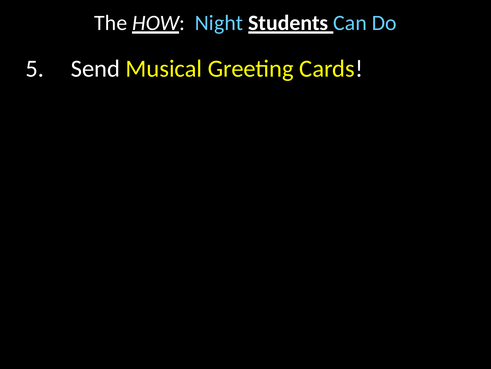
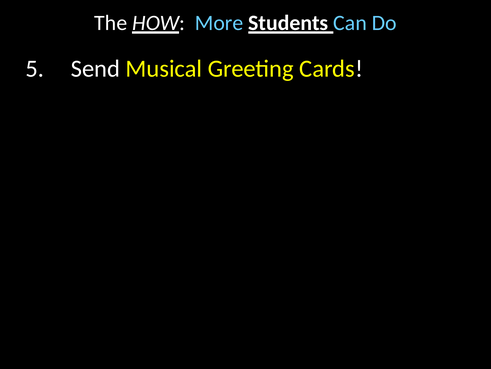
Night: Night -> More (219, 23)
